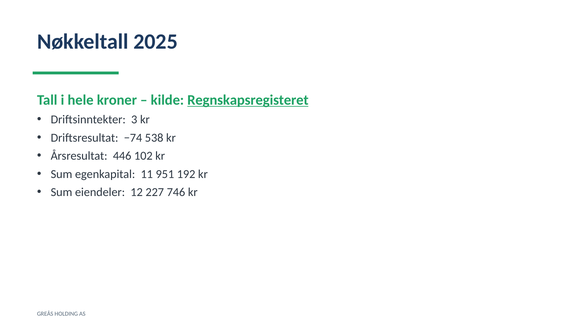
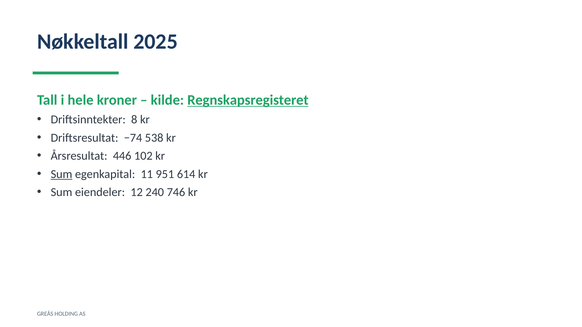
3: 3 -> 8 (134, 120)
Sum underline: none -> present (61, 174)
192: 192 -> 614 (186, 174)
227: 227 -> 240 (155, 192)
